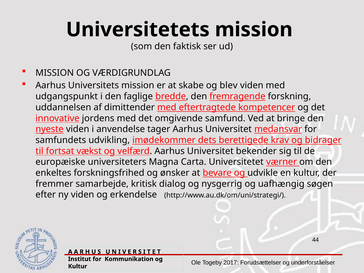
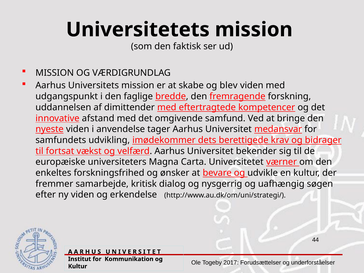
jordens: jordens -> afstand (98, 118)
